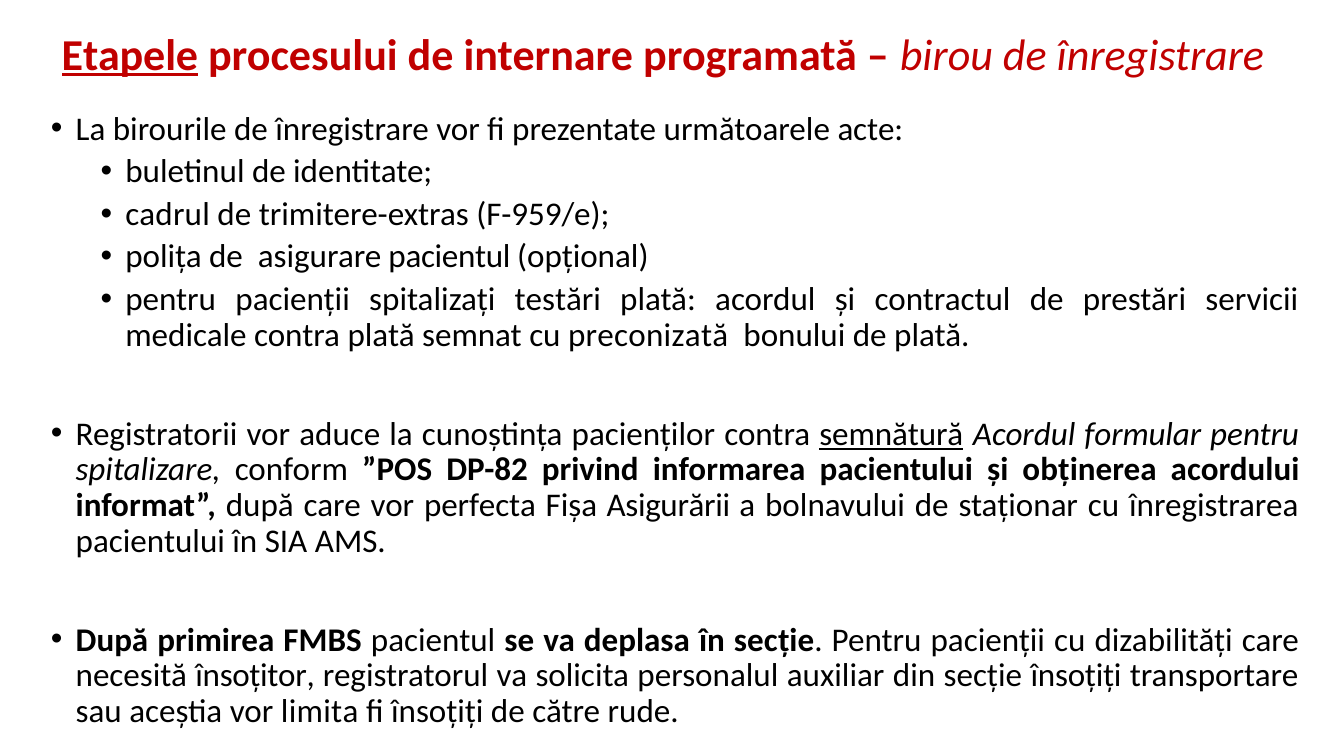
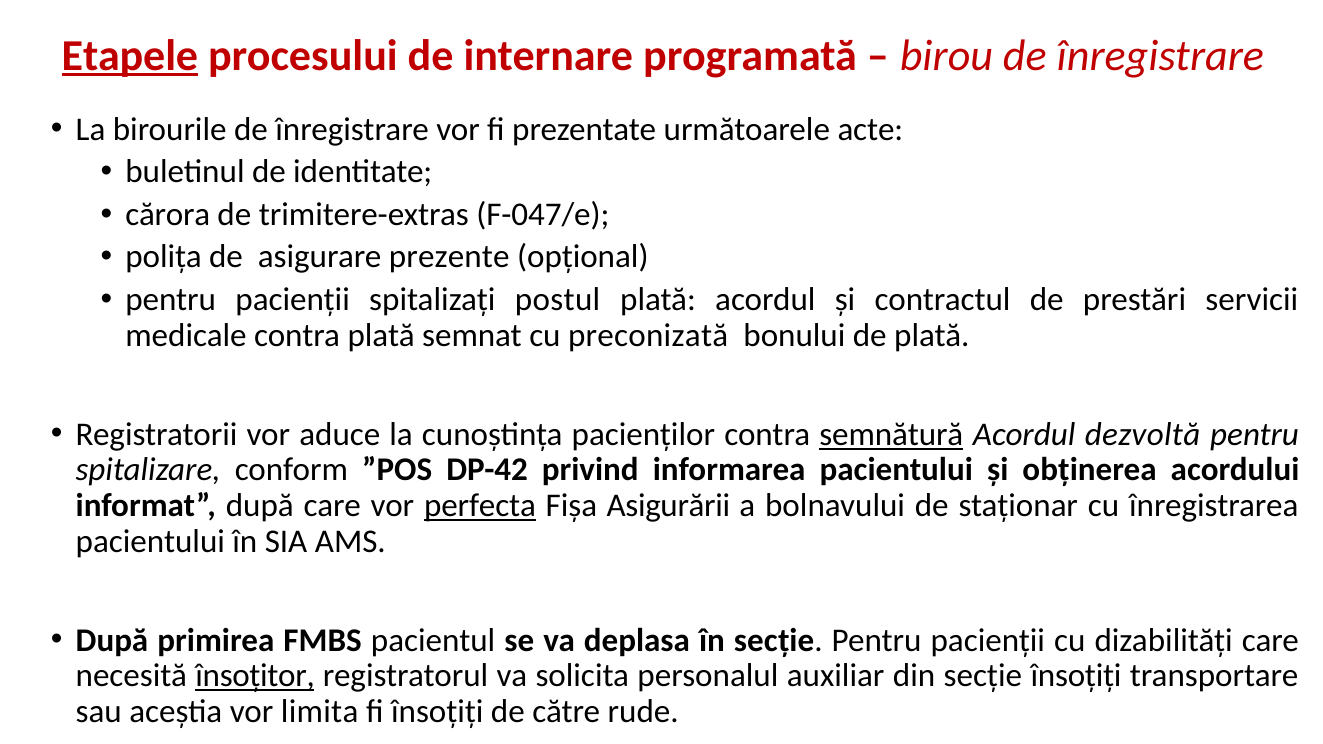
cadrul: cadrul -> cărora (168, 215)
F-959/e: F-959/e -> F-047/e (543, 215)
asigurare pacientul: pacientul -> prezente (449, 257)
testări: testări -> postul (558, 300)
formular: formular -> dezvoltă (1143, 434)
DP-82: DP-82 -> DP-42 (487, 470)
perfecta underline: none -> present (480, 506)
însoțitor underline: none -> present (255, 676)
